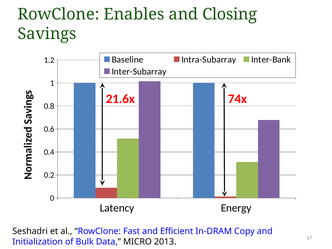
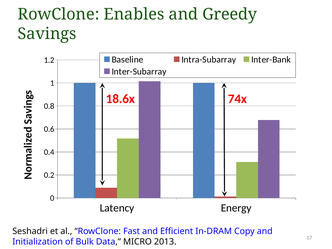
Closing: Closing -> Greedy (230, 14)
21.6x: 21.6x -> 18.6x (120, 99)
